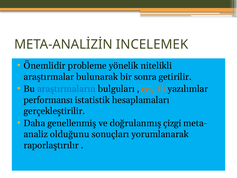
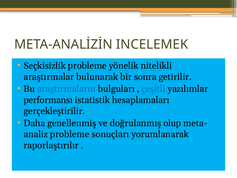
Önemlidir: Önemlidir -> Seçkisizlik (45, 66)
çeşitli colour: orange -> blue (154, 89)
çizgi: çizgi -> olup (172, 123)
olduğunu: olduğunu -> probleme (70, 134)
